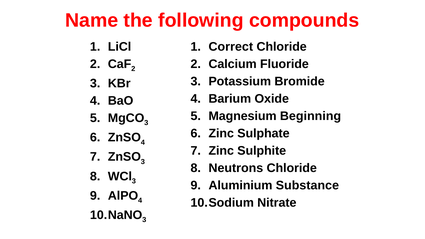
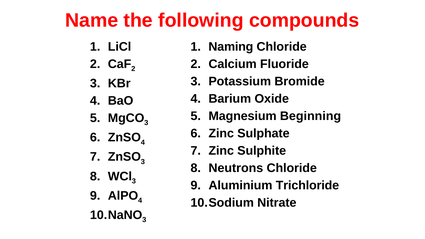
Correct: Correct -> Naming (231, 47)
Substance: Substance -> Trichloride (307, 186)
